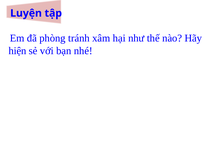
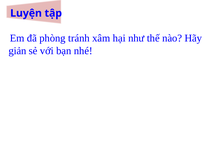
hiện: hiện -> giản (17, 51)
